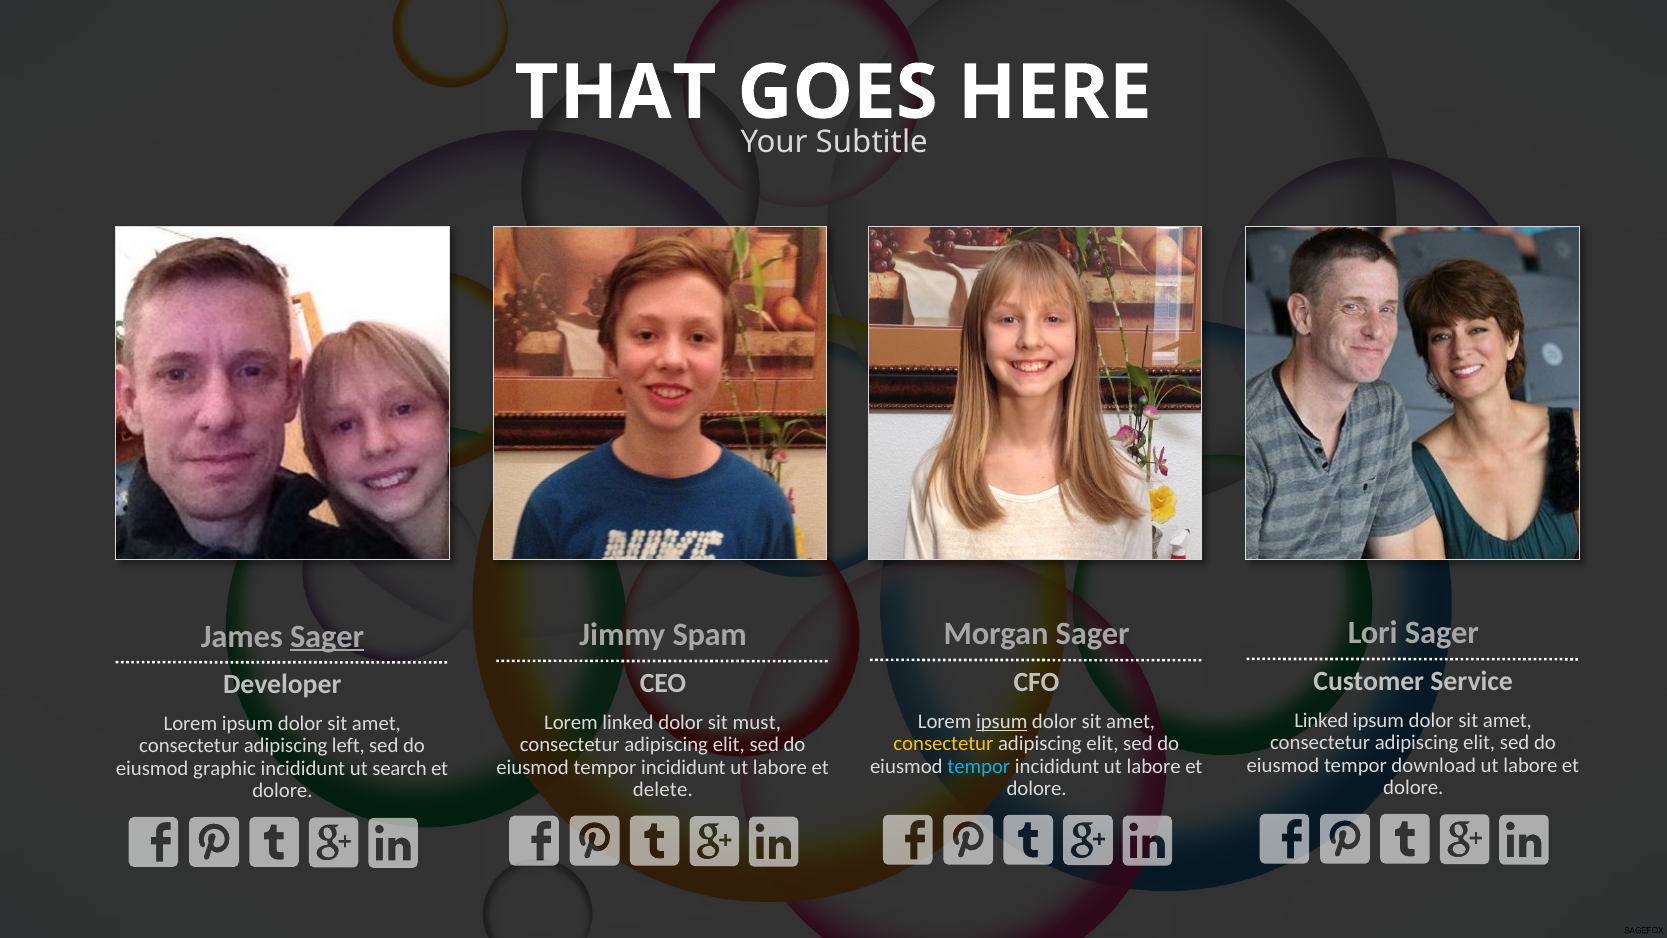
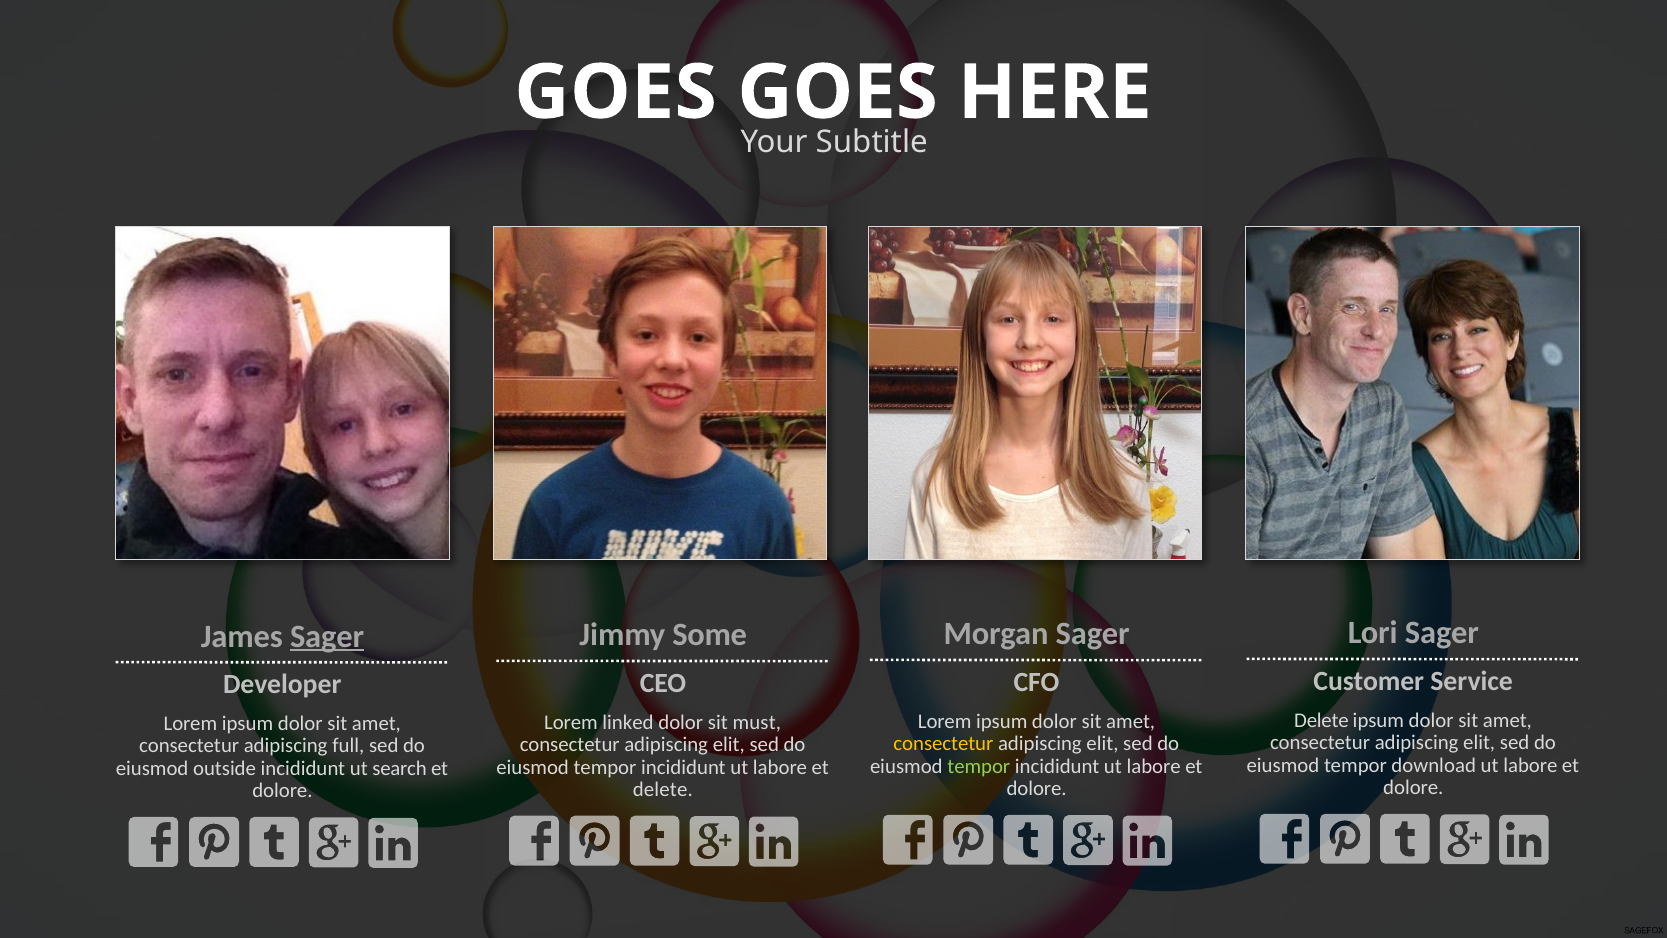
THAT: THAT -> GOES (616, 93)
Spam: Spam -> Some (710, 635)
Linked: Linked -> Delete (1321, 720)
ipsum underline: present -> none (1002, 721)
left: left -> full (348, 746)
tempor colour: light blue -> light green (979, 766)
graphic: graphic -> outside (225, 768)
